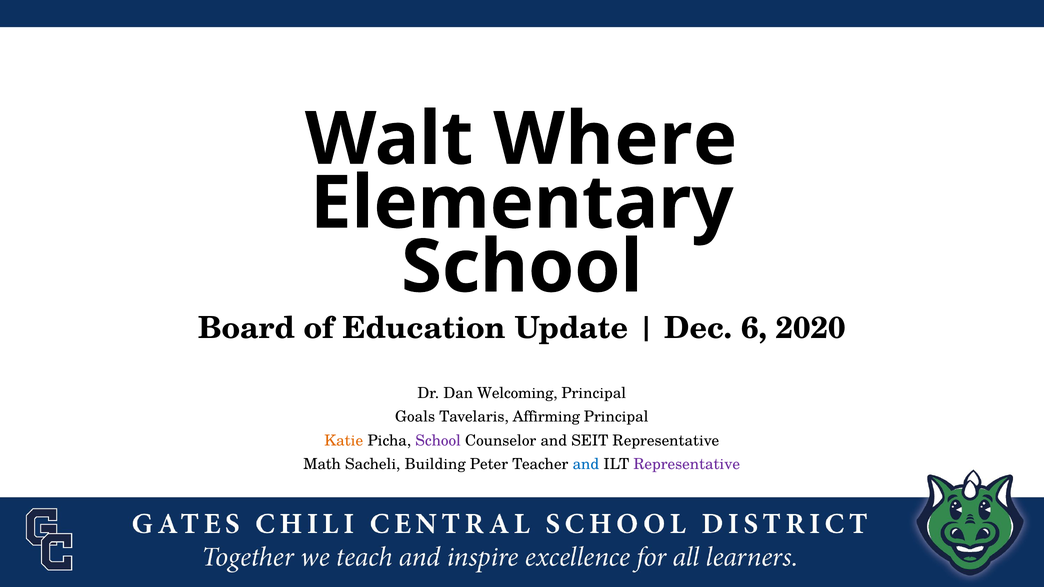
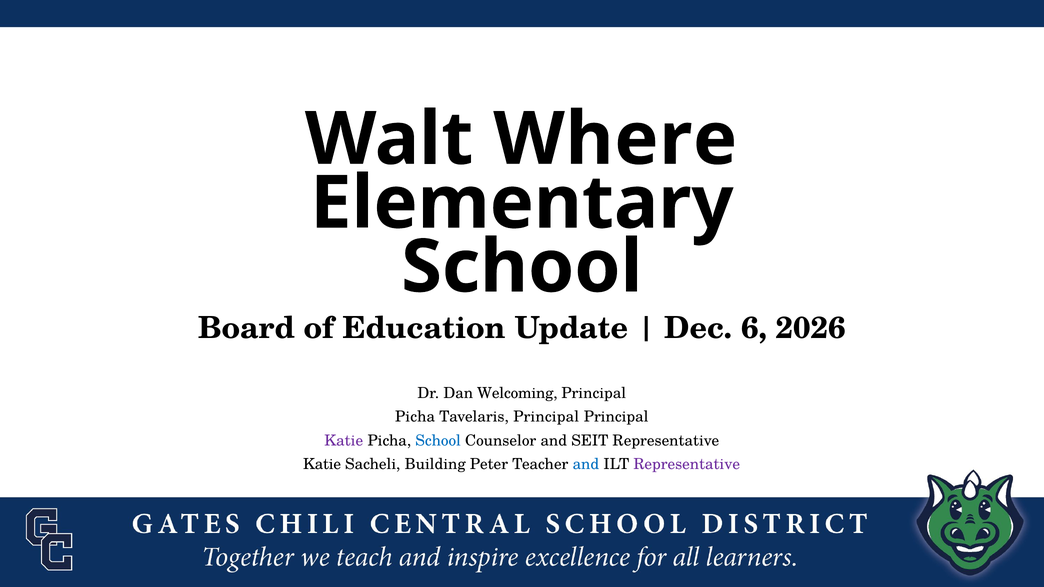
2020: 2020 -> 2026 (811, 329)
Goals: Goals -> Picha (415, 417)
Tavelaris Affirming: Affirming -> Principal (546, 417)
Katie colour: orange -> purple (344, 441)
School colour: purple -> blue (438, 441)
Math: Math -> Katie (322, 464)
